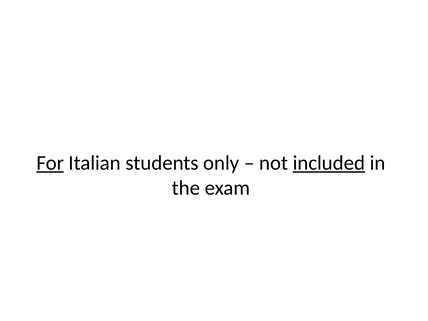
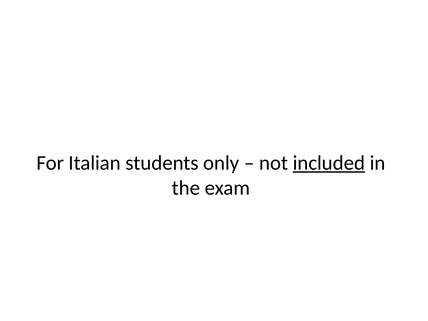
For underline: present -> none (50, 163)
